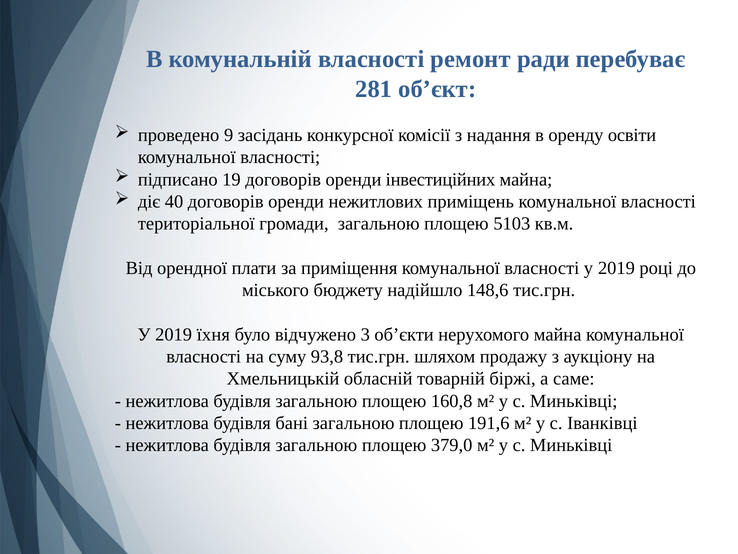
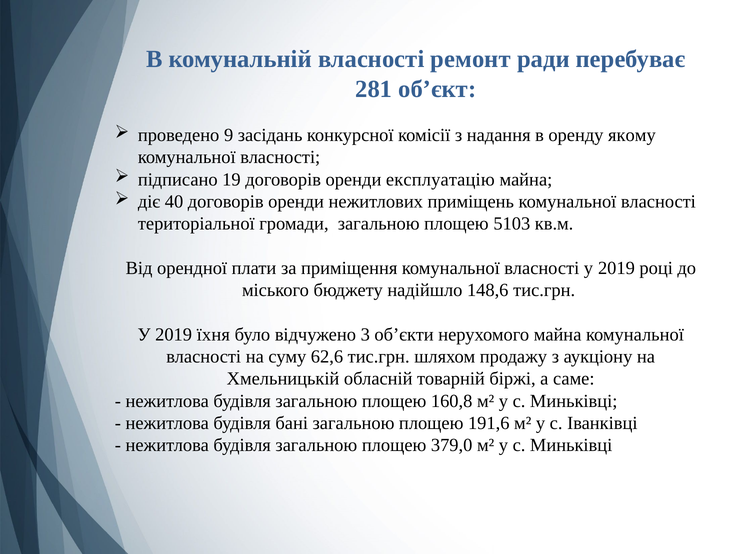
освіти: освіти -> якому (632, 135)
інвестиційних: інвестиційних -> експлуатацію (440, 179)
93,8: 93,8 -> 62,6 (327, 356)
